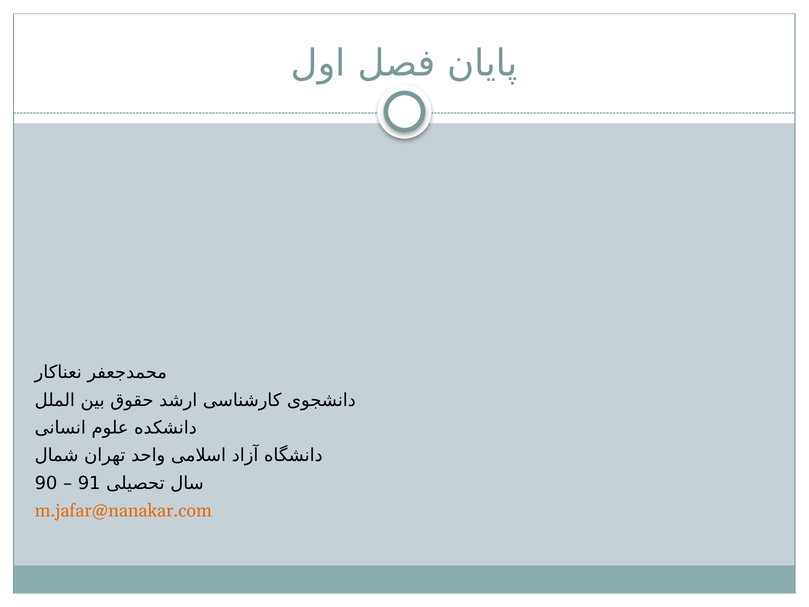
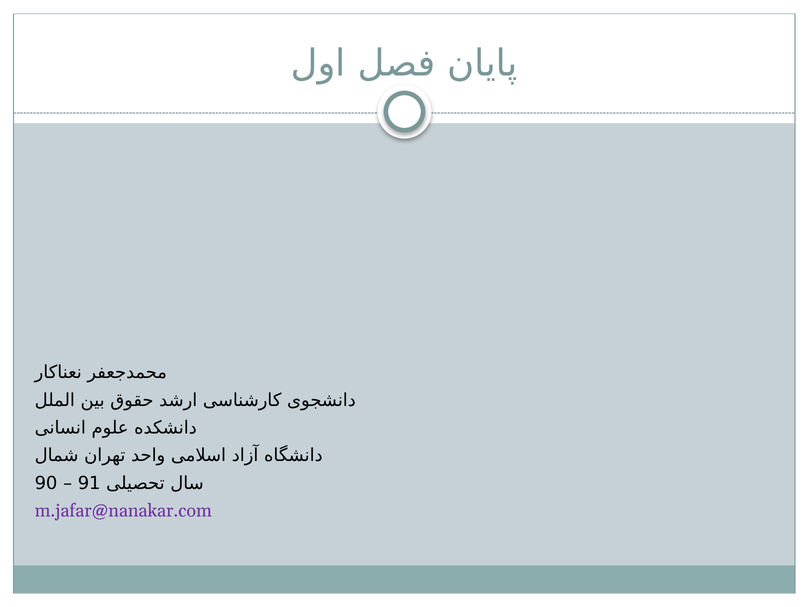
m.jafar@nanakar.com colour: orange -> purple (123, 511)
